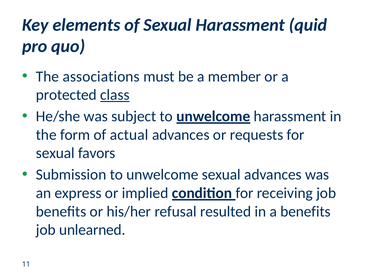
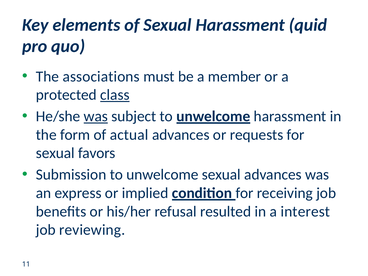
was underline: none -> present (96, 116)
a benefits: benefits -> interest (305, 211)
unlearned: unlearned -> reviewing (92, 230)
